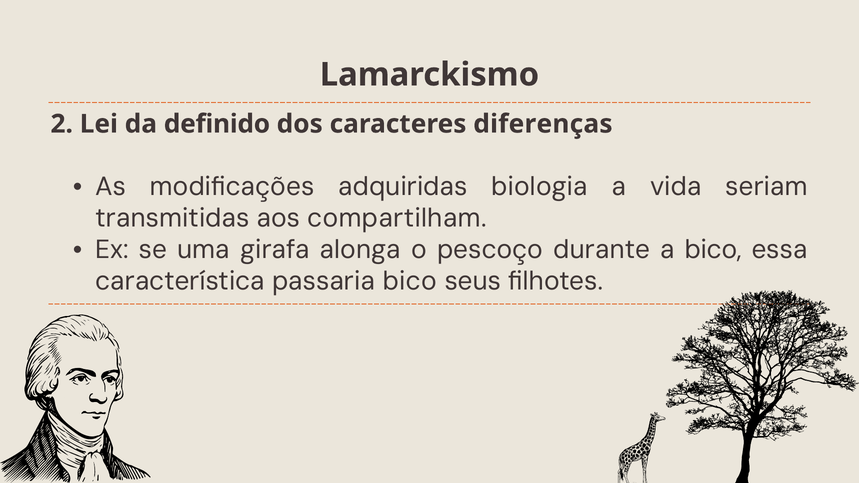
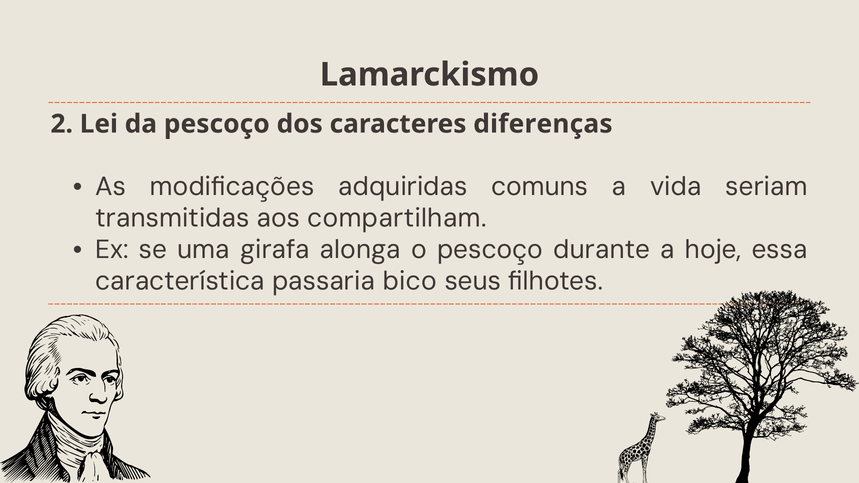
da definido: definido -> pescoço (217, 124)
biologia: biologia -> comuns (540, 187)
a bico: bico -> hoje (713, 250)
